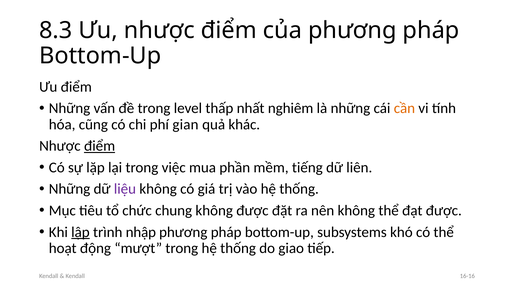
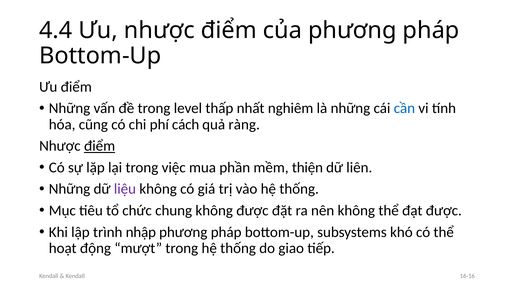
8.3: 8.3 -> 4.4 (56, 30)
cần colour: orange -> blue (404, 108)
gian: gian -> cách (186, 125)
khác: khác -> ràng (244, 125)
tiếng: tiếng -> thiện (307, 168)
lập underline: present -> none (80, 232)
